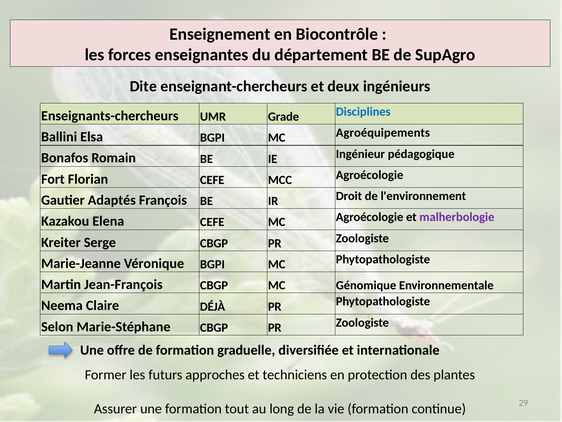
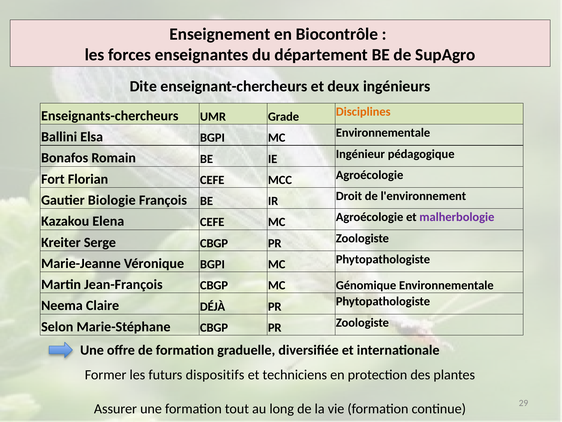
Disciplines colour: blue -> orange (363, 112)
MC Agroéquipements: Agroéquipements -> Environnementale (383, 133)
Adaptés: Adaptés -> Biologie (112, 200)
approches: approches -> dispositifs (215, 375)
